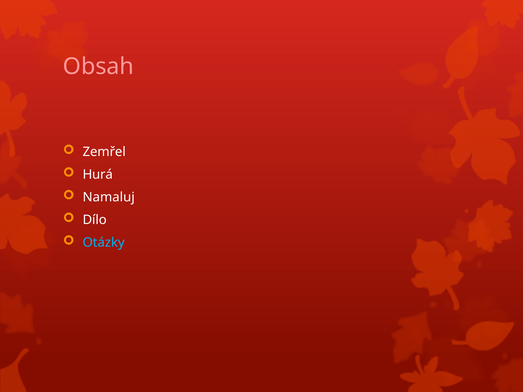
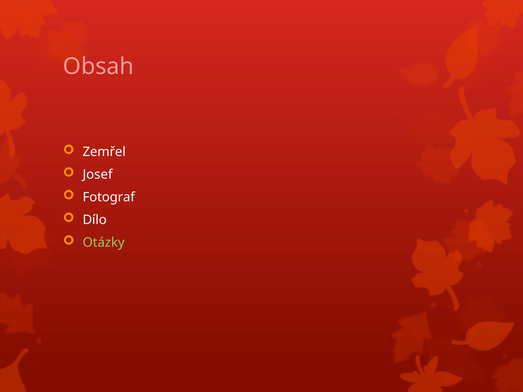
Hurá: Hurá -> Josef (98, 175)
Namaluj: Namaluj -> Fotograf (109, 197)
Otázky colour: light blue -> light green (104, 243)
